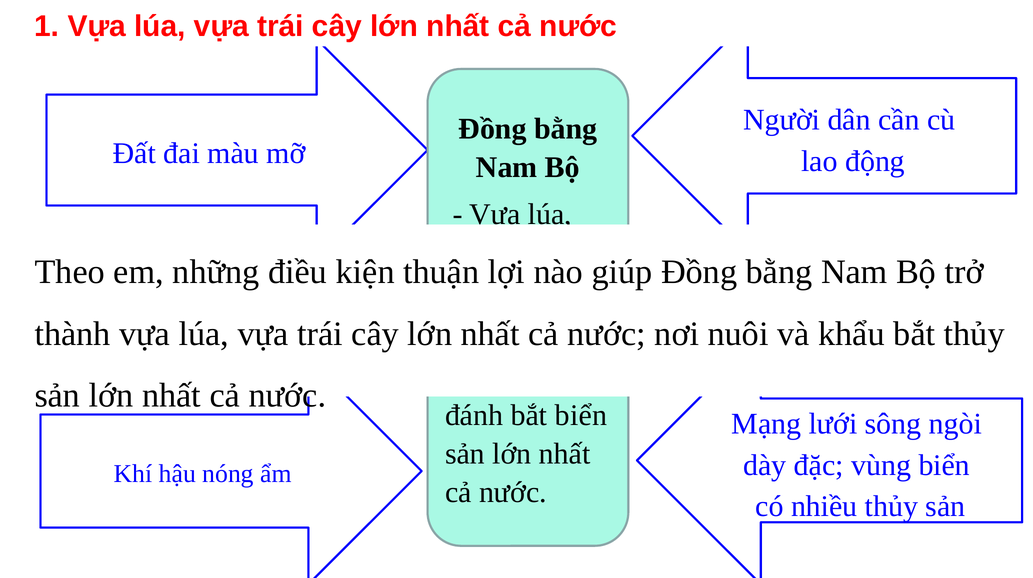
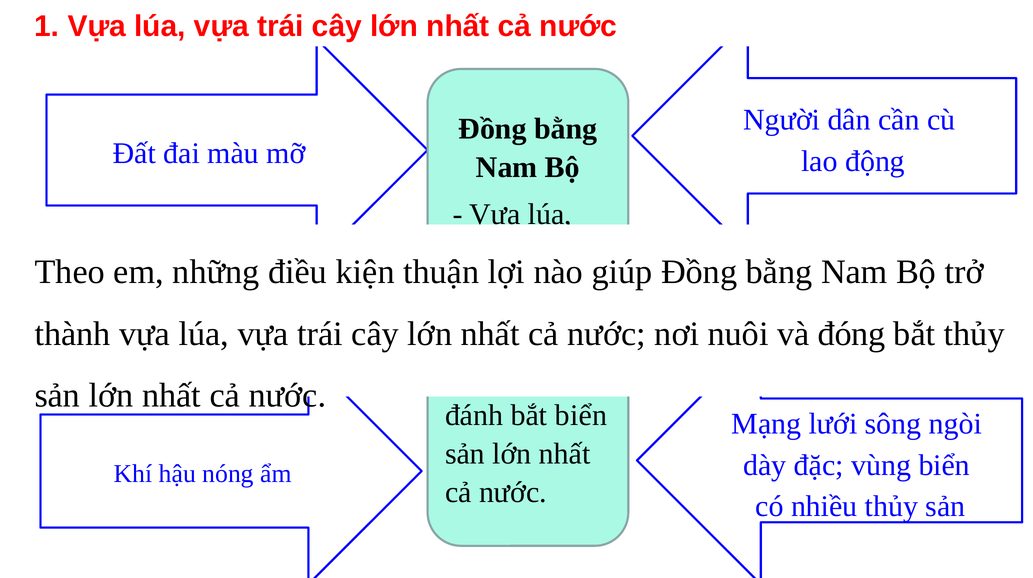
khẩu: khẩu -> đóng (852, 334)
